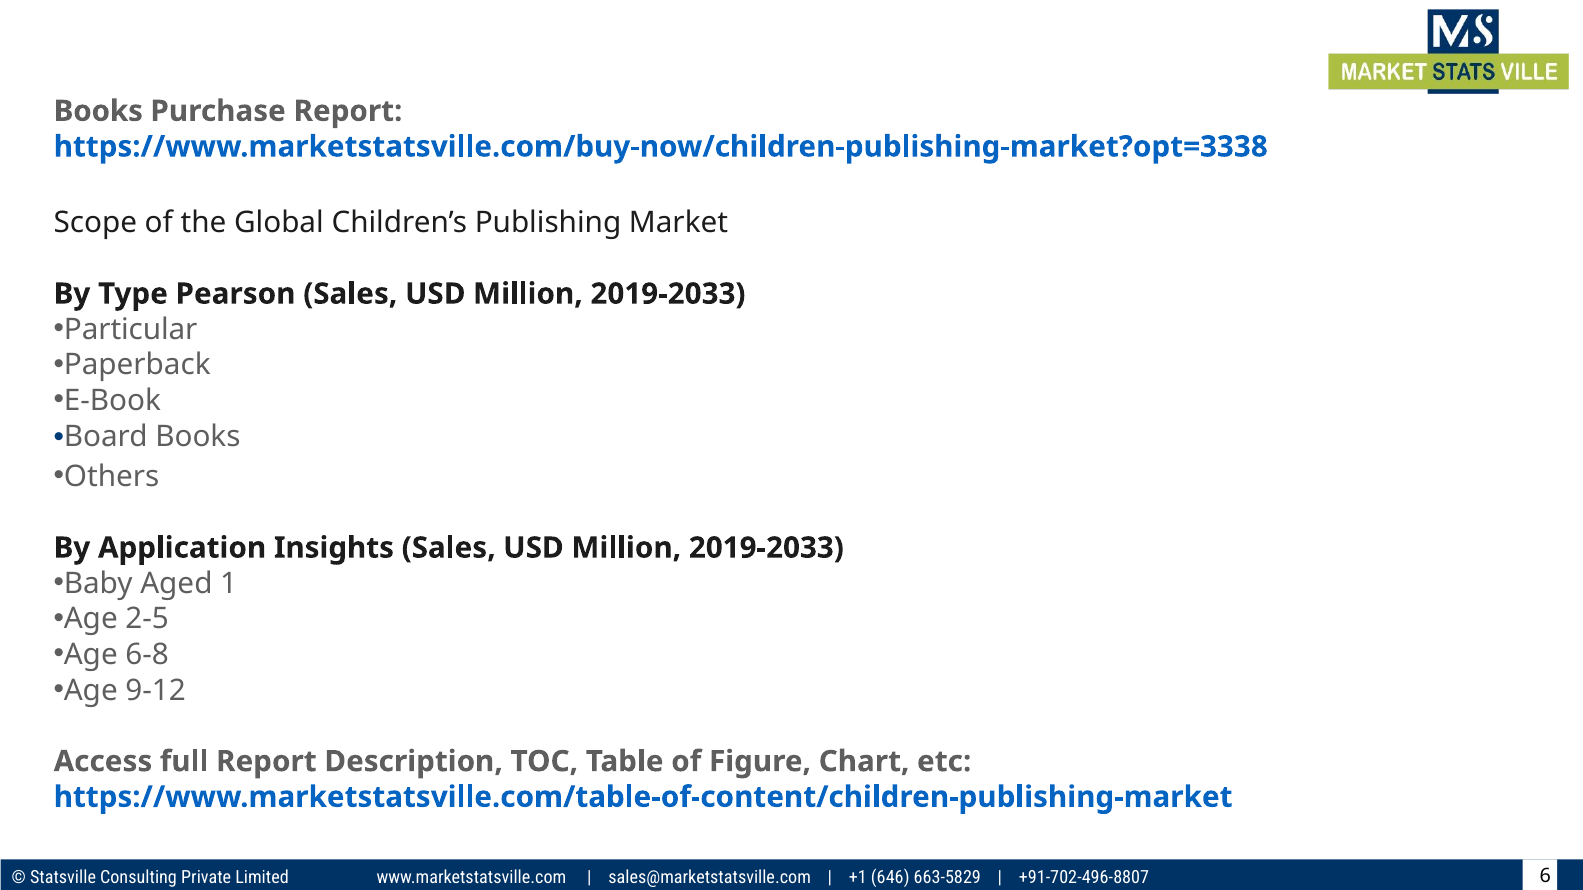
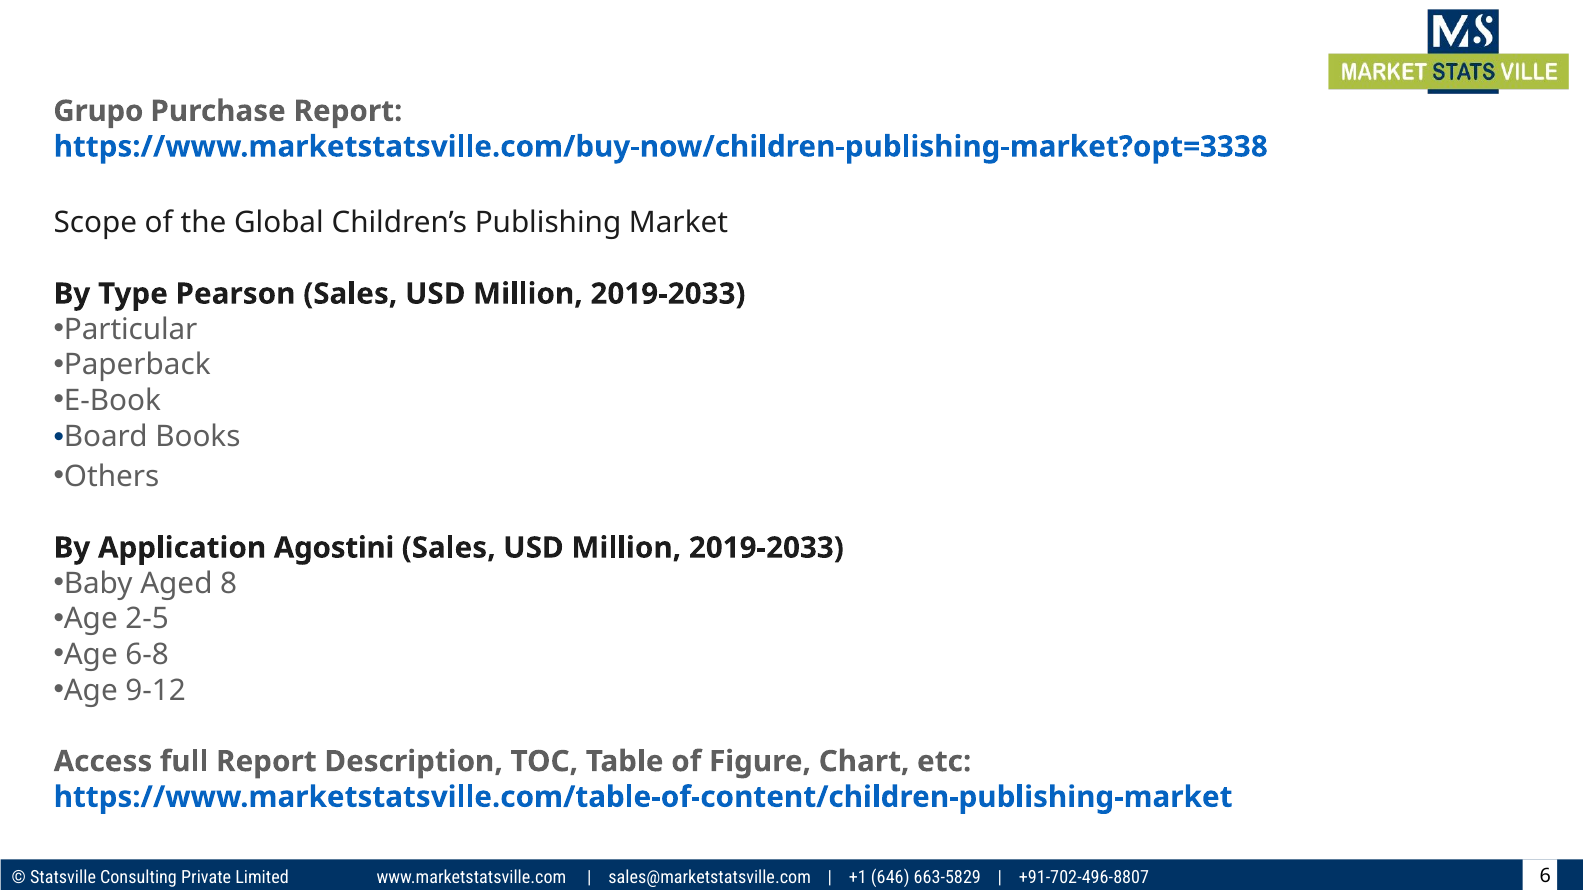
Books: Books -> Grupo (98, 111)
Insights: Insights -> Agostini (334, 548)
1: 1 -> 8 (229, 584)
